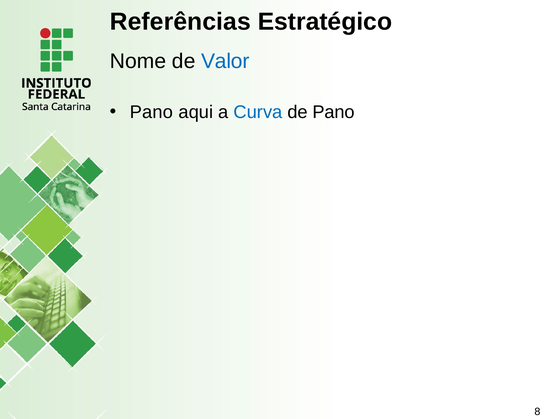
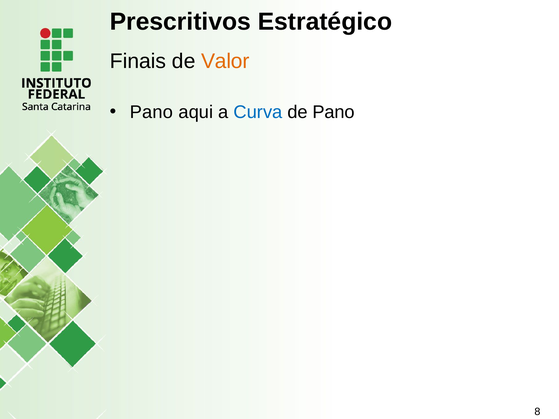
Referências: Referências -> Prescritivos (180, 22)
Nome: Nome -> Finais (138, 61)
Valor colour: blue -> orange (225, 61)
